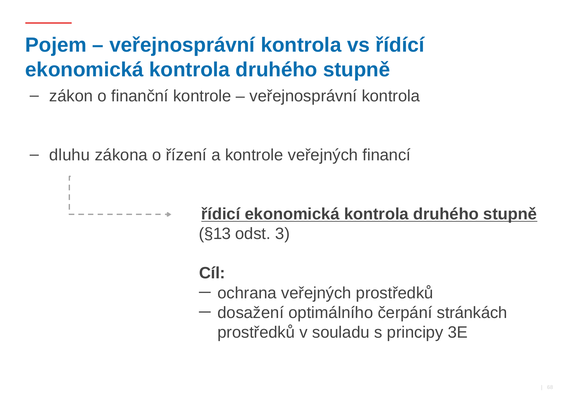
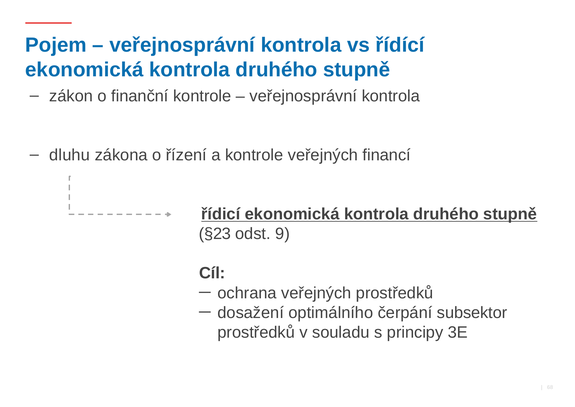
§13: §13 -> §23 (215, 234)
3: 3 -> 9 (283, 234)
stránkách: stránkách -> subsektor (472, 312)
